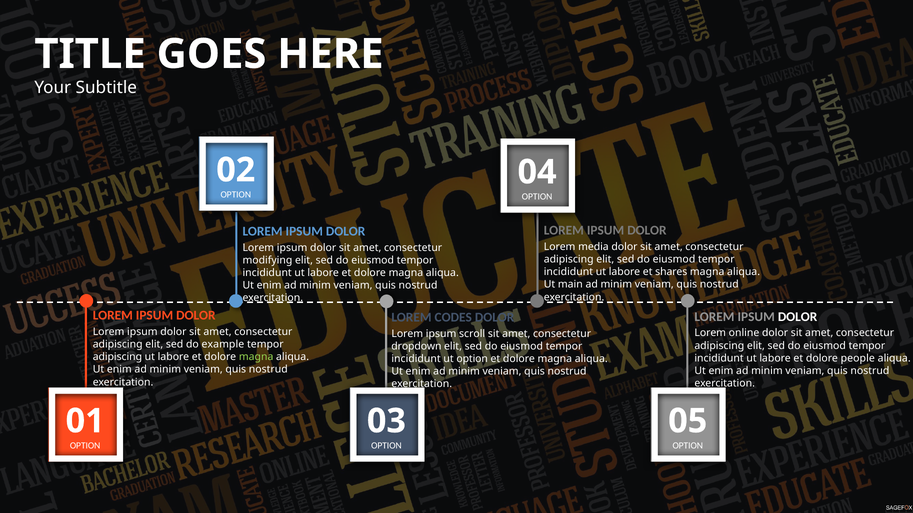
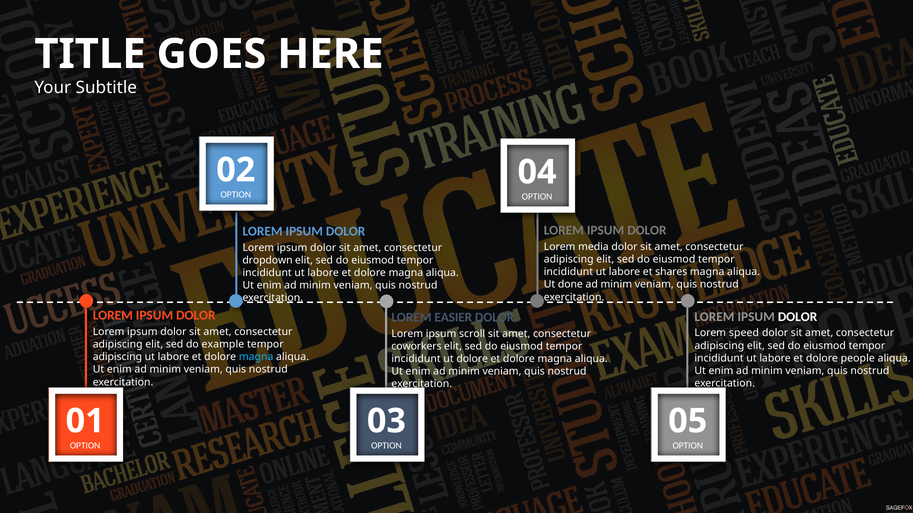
modifying: modifying -> dropdown (267, 260)
main: main -> done (570, 285)
CODES: CODES -> EASIER (453, 318)
online: online -> speed (744, 333)
dropdown: dropdown -> coworkers (416, 347)
magna colour: light green -> light blue (256, 357)
ut option: option -> dolore (472, 359)
